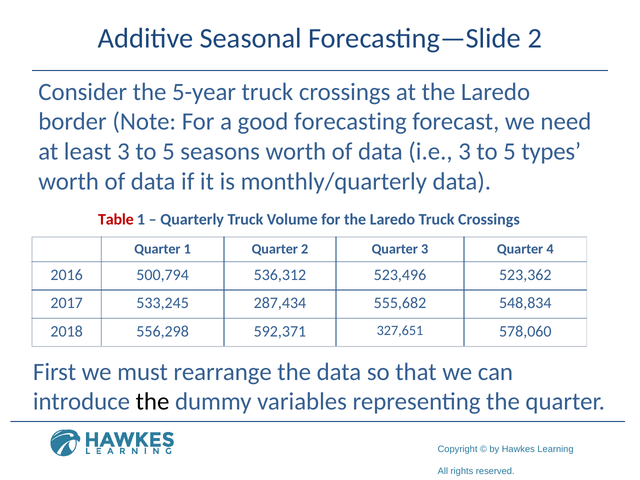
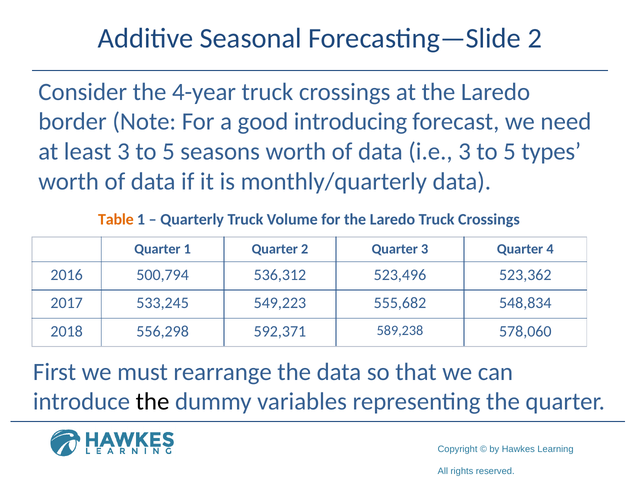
5-year: 5-year -> 4-year (204, 92)
forecasting: forecasting -> introducing (351, 122)
Table colour: red -> orange (116, 220)
287,434: 287,434 -> 549,223 (280, 303)
327,651: 327,651 -> 589,238 (400, 330)
